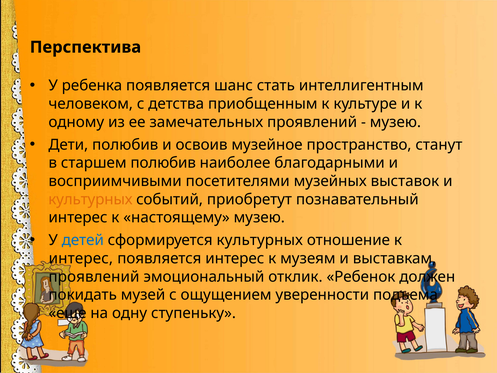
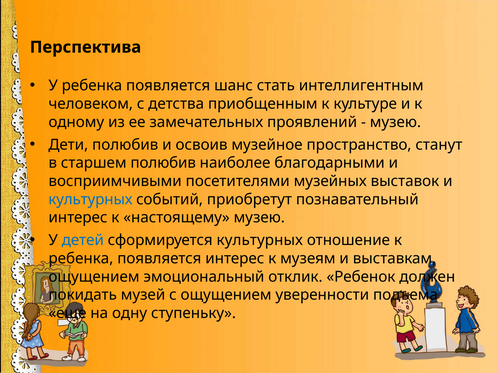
культурных colour: orange -> blue (90, 199)
интерес: интерес -> ребенка (81, 258)
проявлений: проявлений -> ощущением (94, 277)
